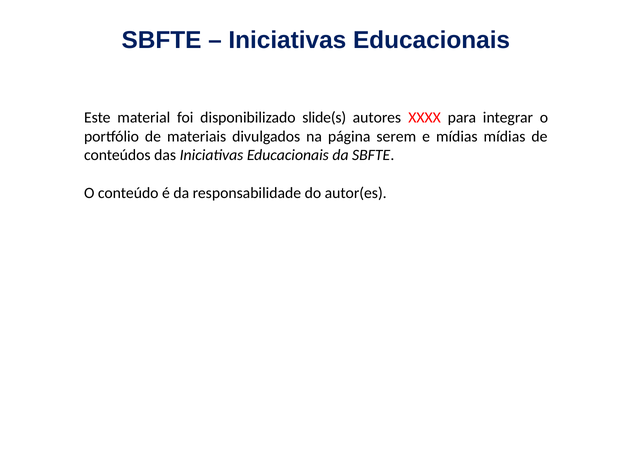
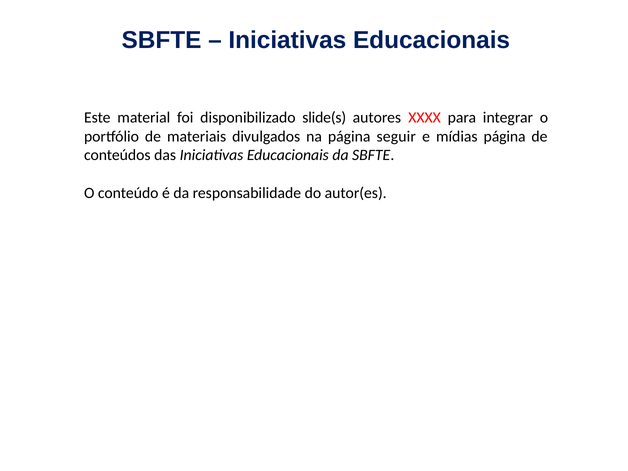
serem: serem -> seguir (396, 136)
mídias mídias: mídias -> página (505, 136)
